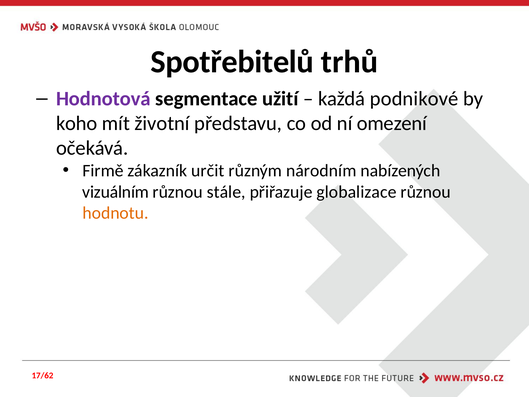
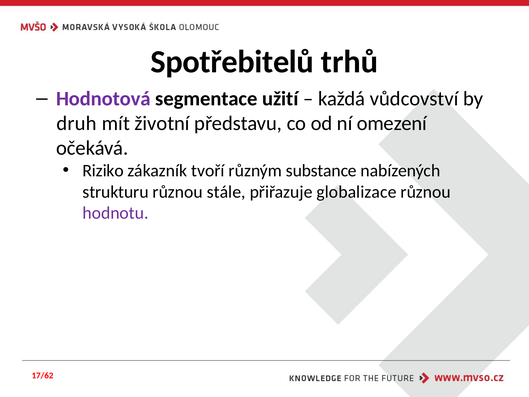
podnikové: podnikové -> vůdcovství (414, 99)
koho: koho -> druh (77, 123)
Firmě: Firmě -> Riziko (103, 171)
určit: určit -> tvoří (208, 171)
národním: národním -> substance (321, 171)
vizuálním: vizuálním -> strukturu (116, 192)
hodnotu colour: orange -> purple (116, 213)
